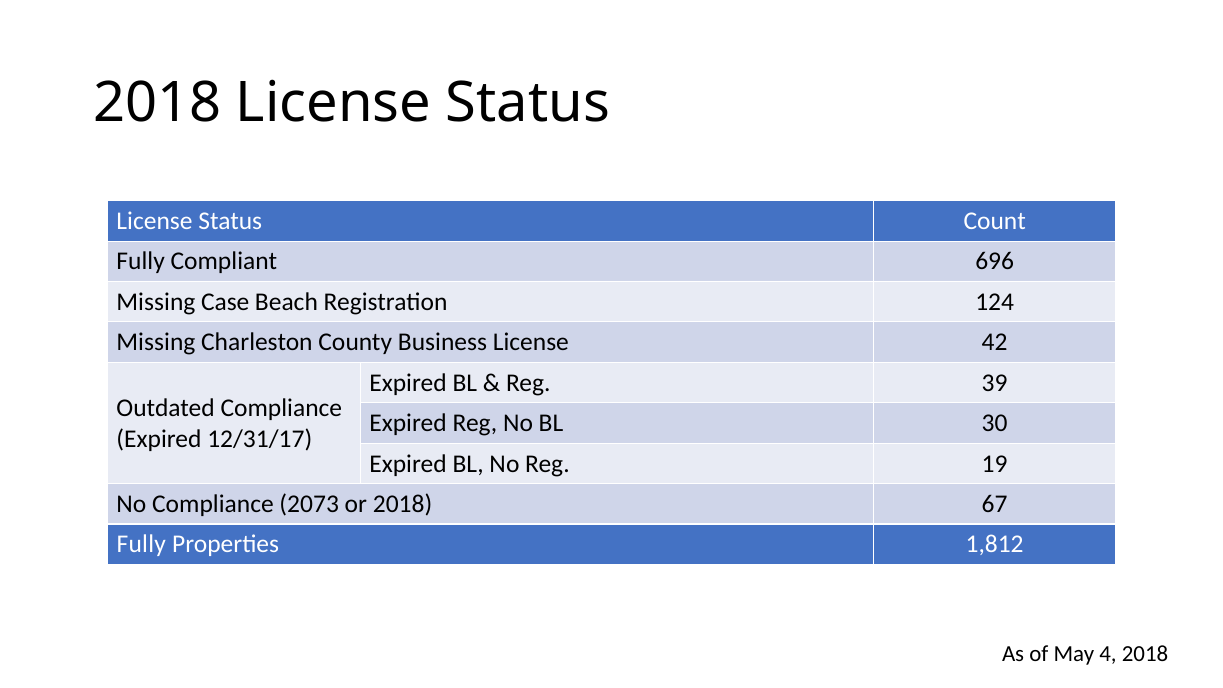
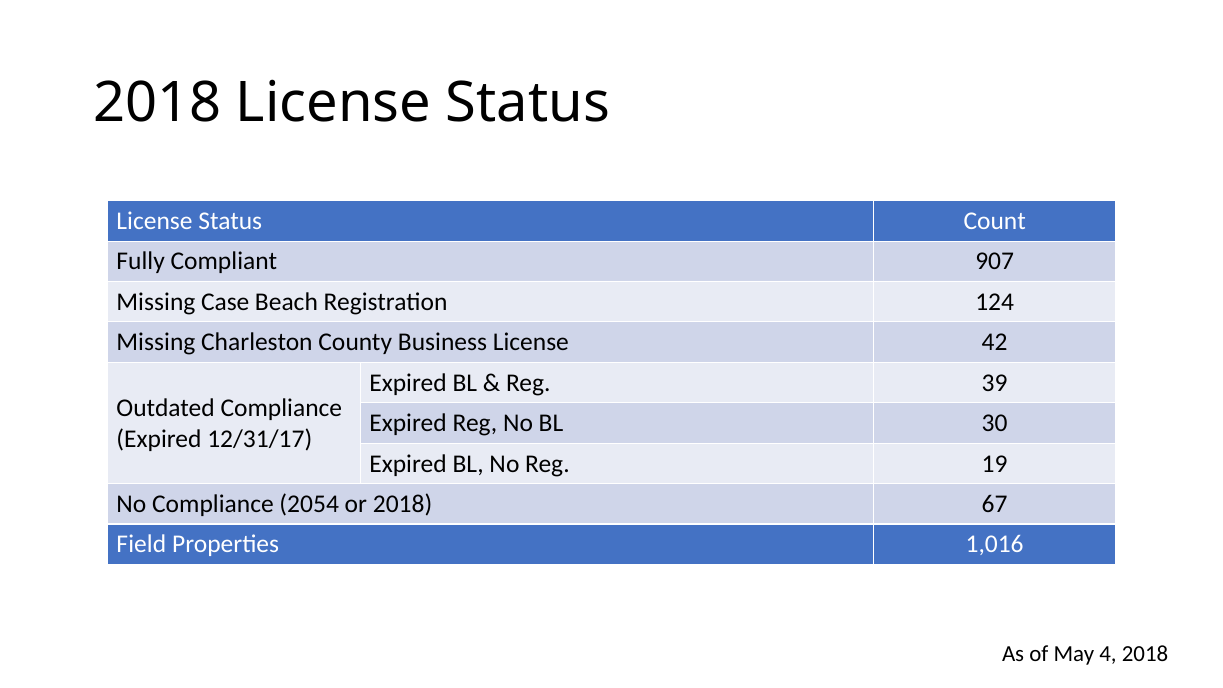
696: 696 -> 907 (995, 262)
2073: 2073 -> 2054 (309, 504)
Fully: Fully -> Field (141, 544)
1,812: 1,812 -> 1,016 (995, 544)
